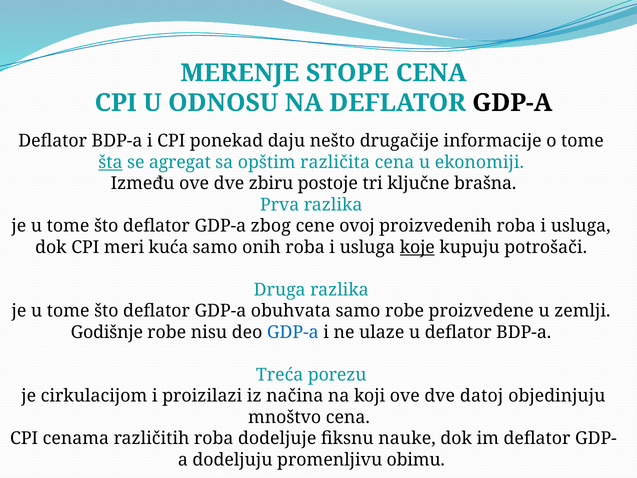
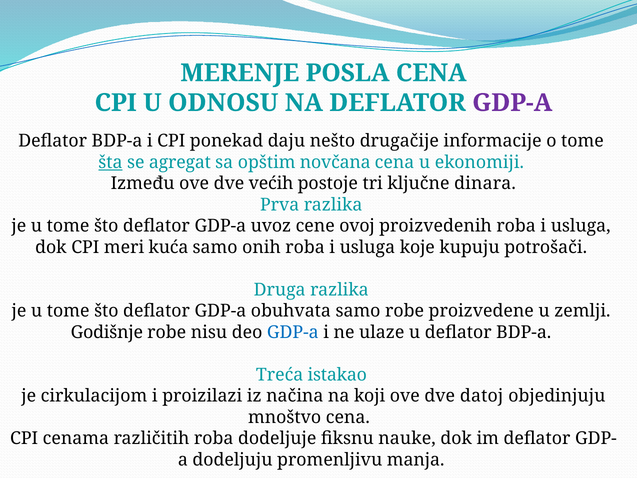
STOPE: STOPE -> POSLA (348, 73)
GDP-A colour: black -> purple (512, 103)
različita: različita -> novčana (335, 162)
zbiru: zbiru -> većih (271, 183)
brašna: brašna -> dinara (485, 183)
zbog: zbog -> uvoz (271, 226)
koje underline: present -> none (417, 247)
porezu: porezu -> istakao (337, 375)
obimu: obimu -> manja (416, 459)
